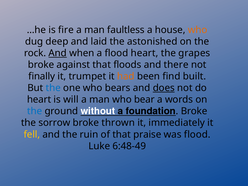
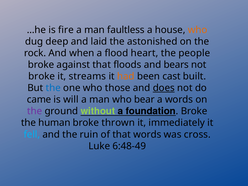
And underline: present -> none (58, 53)
grapes: grapes -> people (194, 53)
there: there -> bears (176, 65)
finally: finally -> broke (42, 76)
trumpet: trumpet -> streams (87, 76)
find: find -> cast (171, 76)
bears: bears -> those (118, 88)
heart: heart -> came (39, 100)
the colour: blue -> purple (35, 111)
without colour: white -> light green (98, 111)
sorrow: sorrow -> human (54, 123)
fell colour: yellow -> light blue (32, 134)
that praise: praise -> words (147, 134)
was flood: flood -> cross (197, 134)
